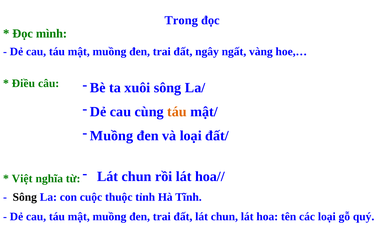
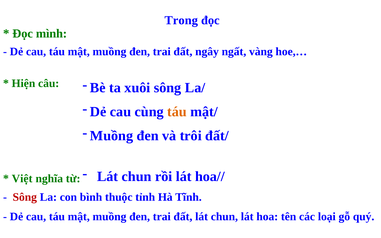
Điều: Điều -> Hiện (23, 83)
và loại: loại -> trôi (191, 136)
Sông colour: black -> red (25, 197)
cuộc: cuộc -> bình (91, 197)
